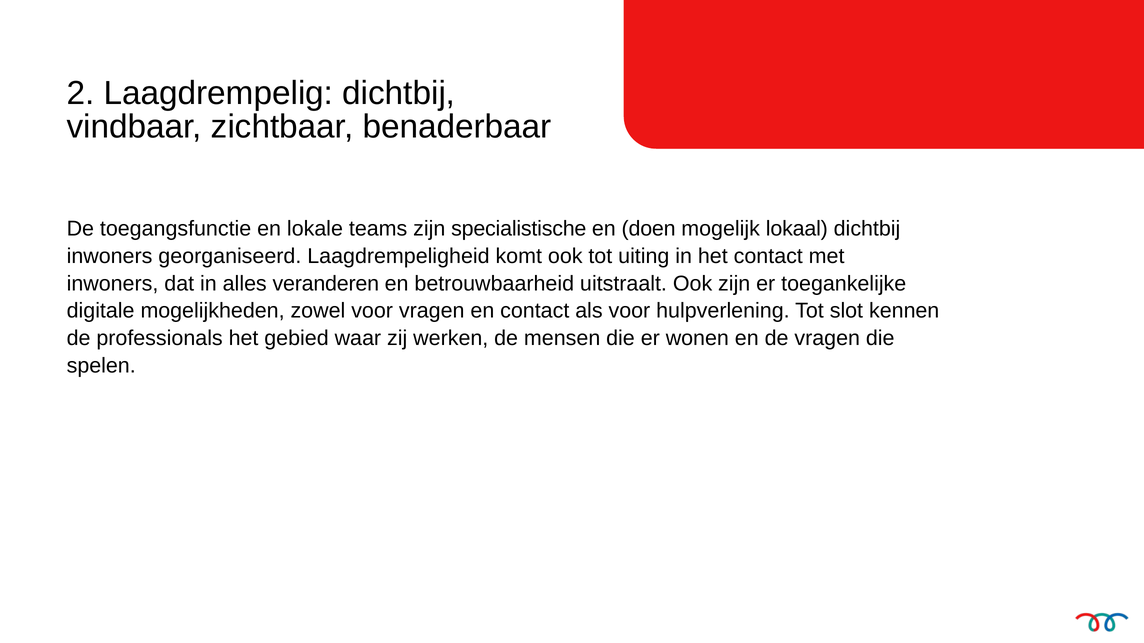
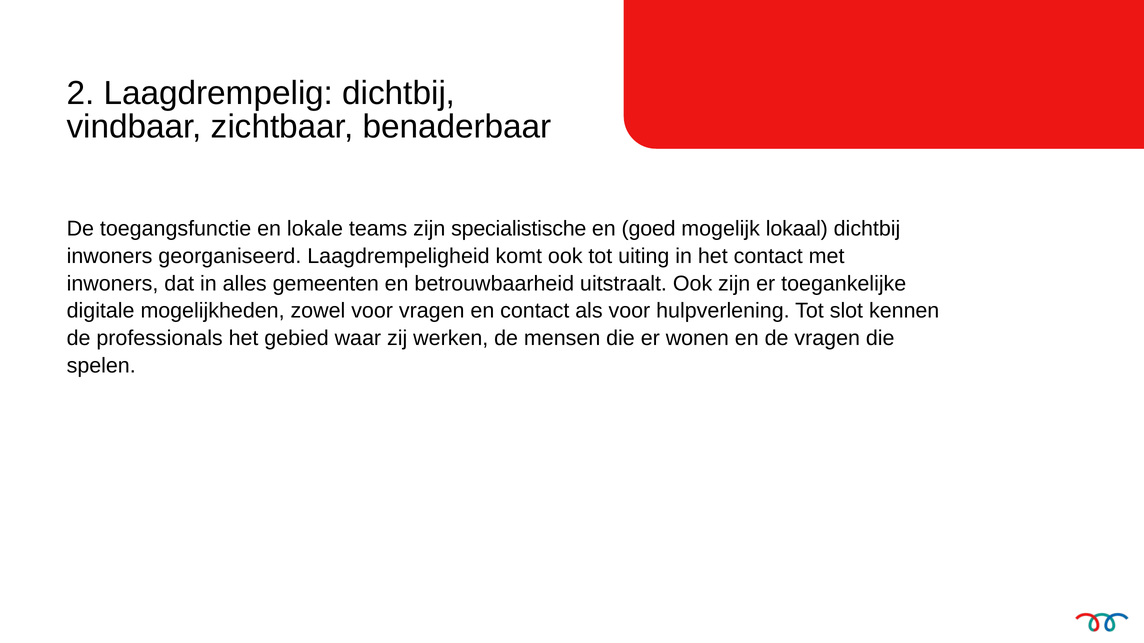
doen: doen -> goed (649, 229)
veranderen: veranderen -> gemeenten (326, 284)
